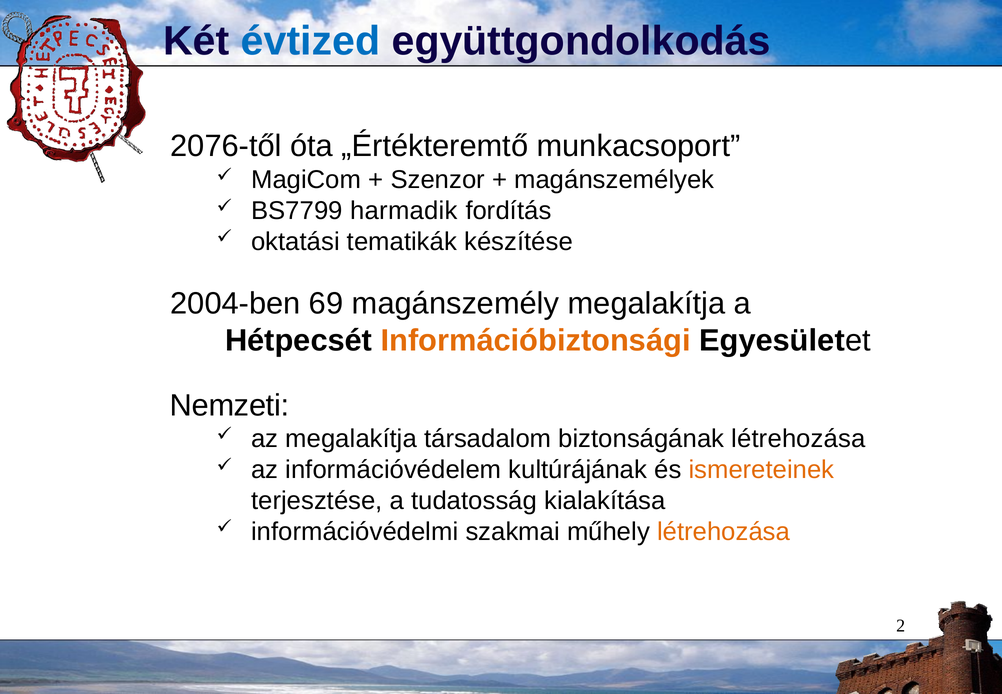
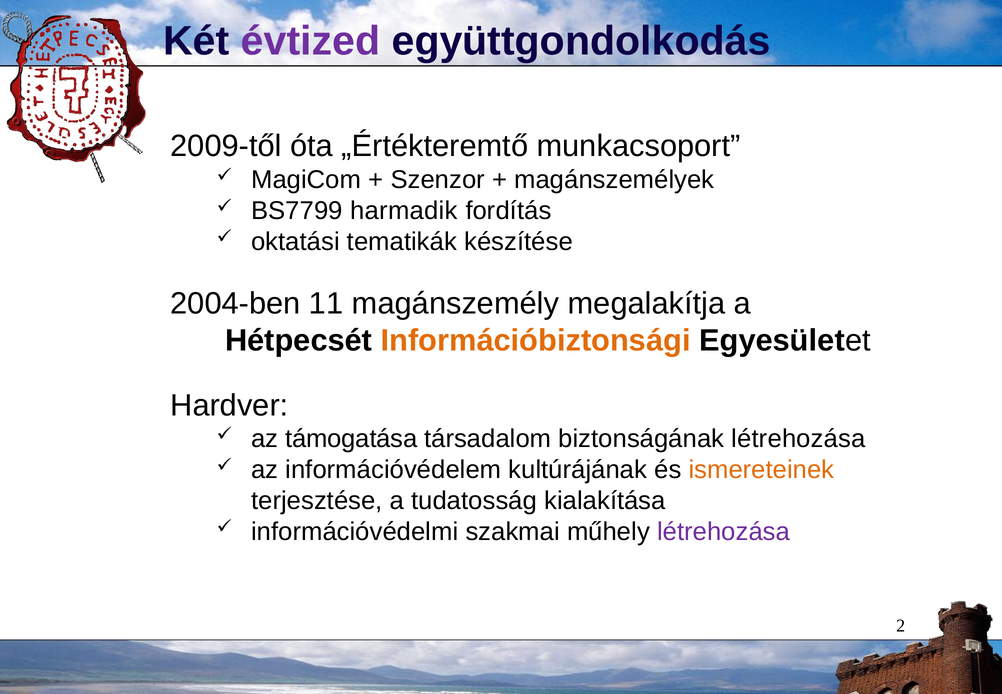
évtized colour: blue -> purple (311, 41)
2076-től: 2076-től -> 2009-től (226, 146)
69: 69 -> 11 (326, 303)
Nemzeti: Nemzeti -> Hardver (229, 405)
az megalakítja: megalakítja -> támogatása (351, 439)
létrehozása colour: orange -> purple (723, 531)
